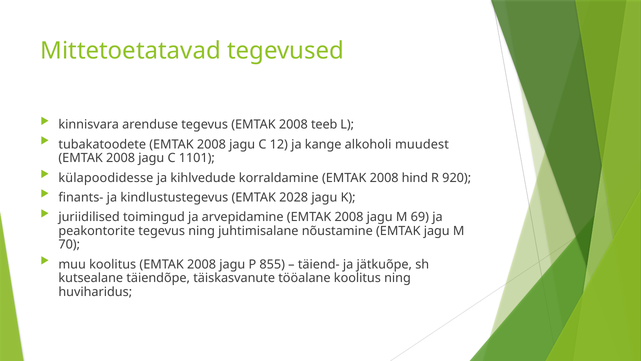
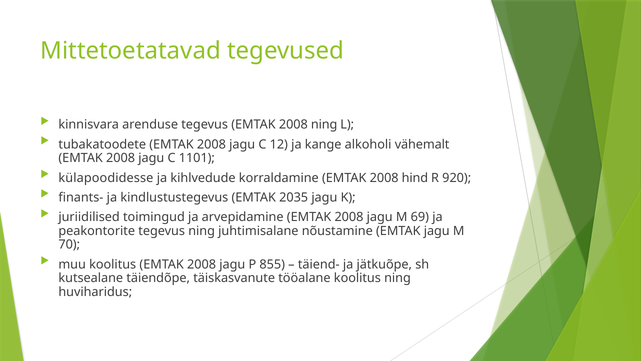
2008 teeb: teeb -> ning (324, 125)
muudest: muudest -> vähemalt (422, 144)
2028: 2028 -> 2035 (294, 197)
